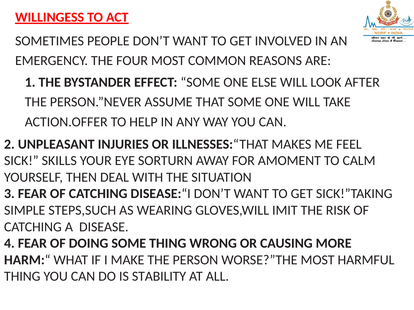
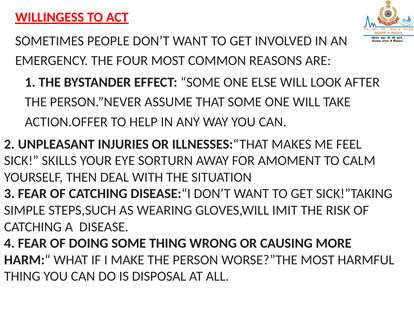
STABILITY: STABILITY -> DISPOSAL (159, 277)
